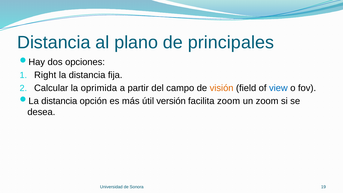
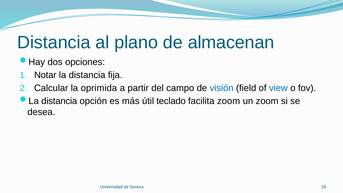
principales: principales -> almacenan (231, 42)
Right: Right -> Notar (45, 75)
visión colour: orange -> blue (222, 88)
versión: versión -> teclado (171, 101)
